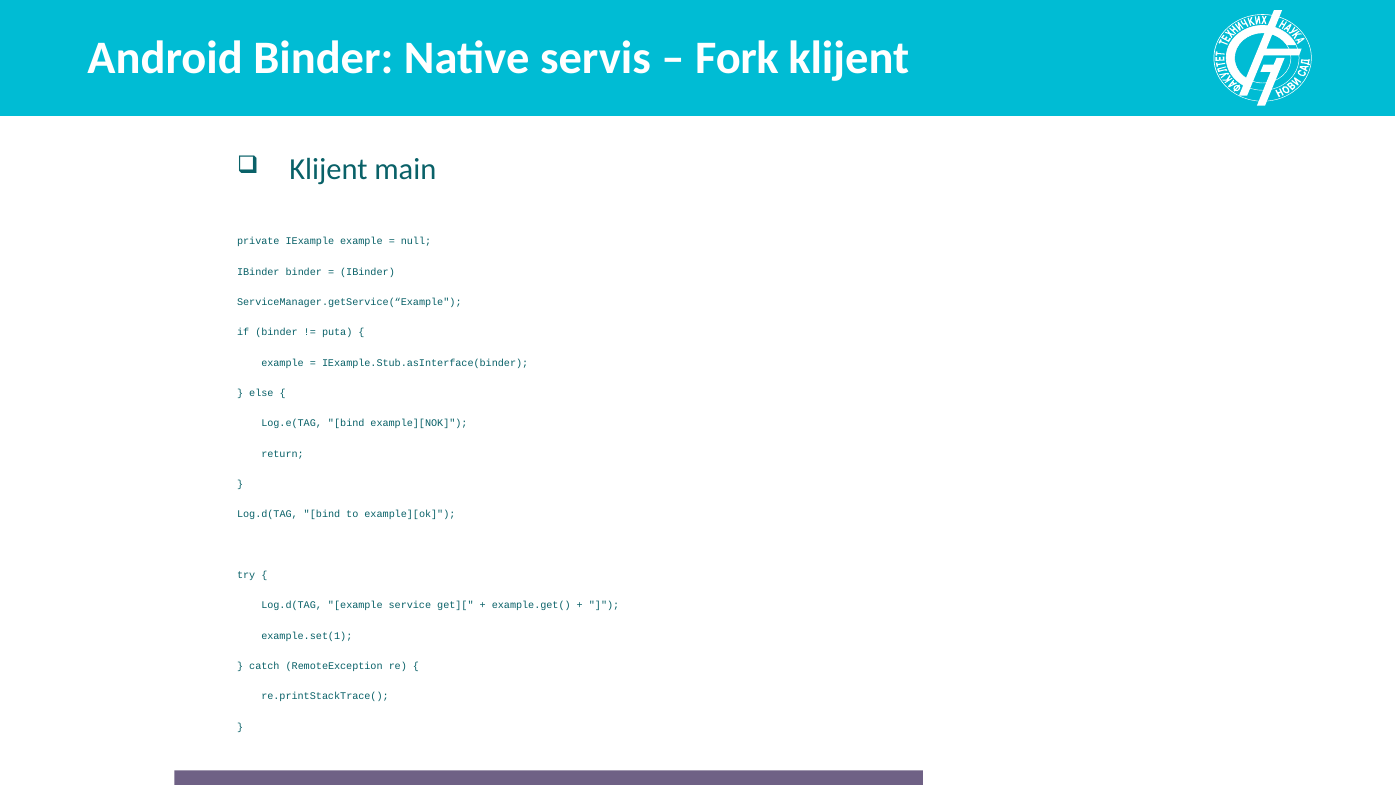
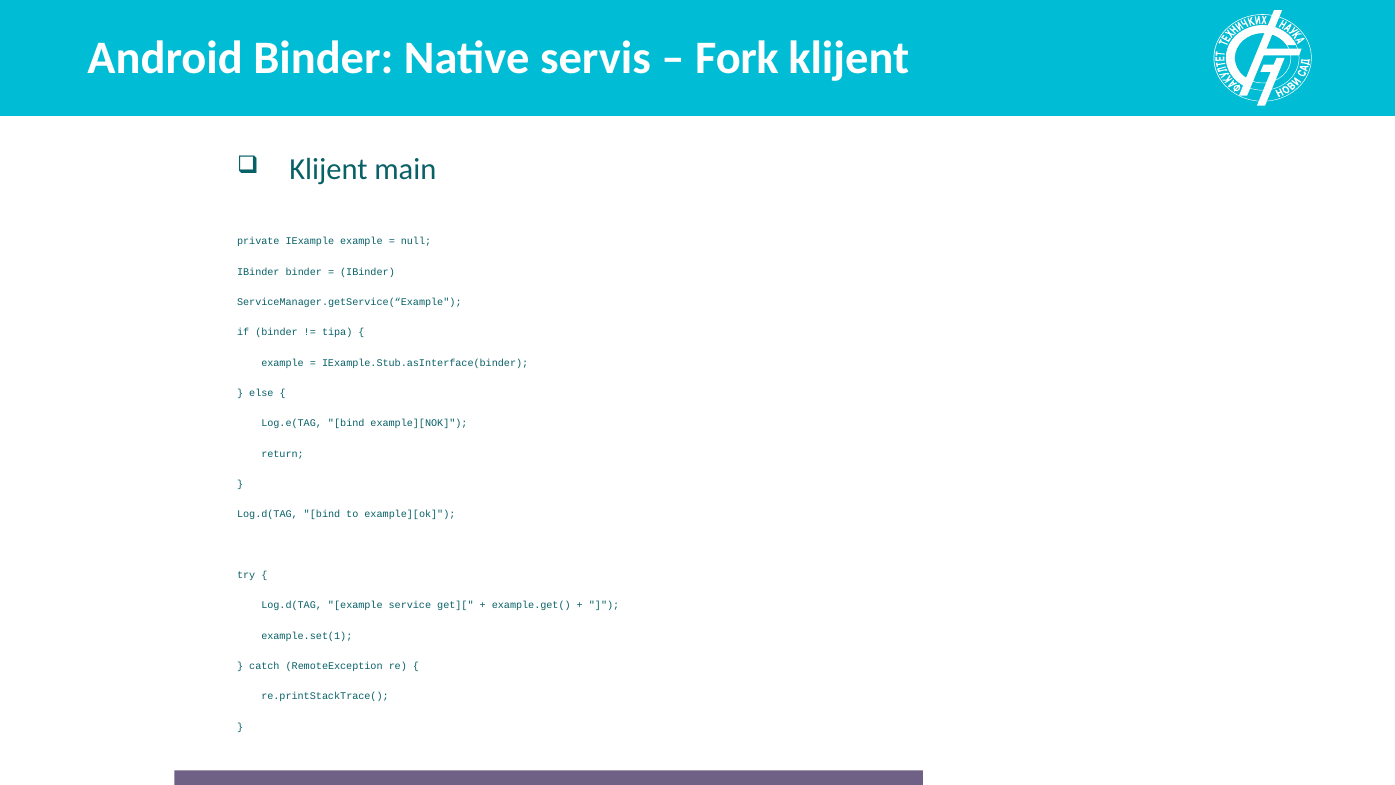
puta: puta -> tipa (337, 332)
